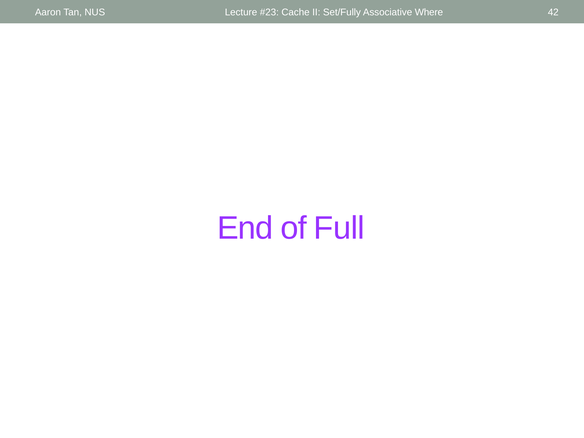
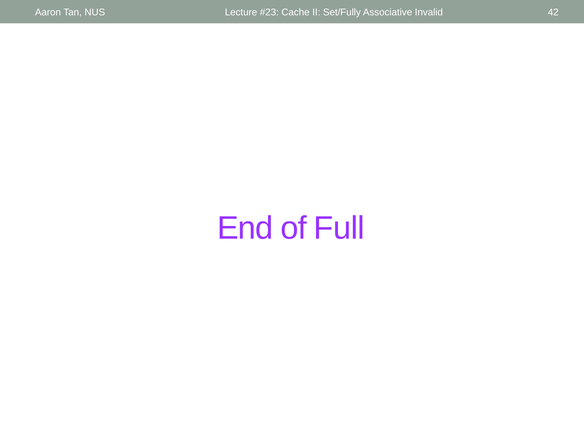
Where: Where -> Invalid (429, 12)
